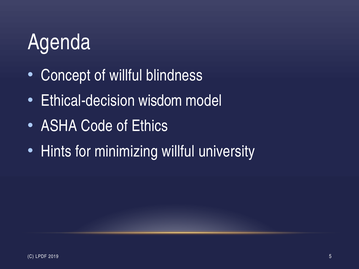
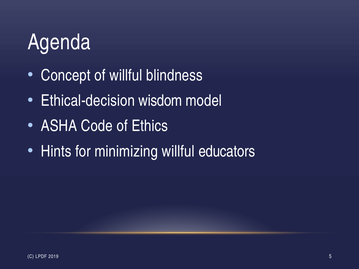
university: university -> educators (227, 151)
